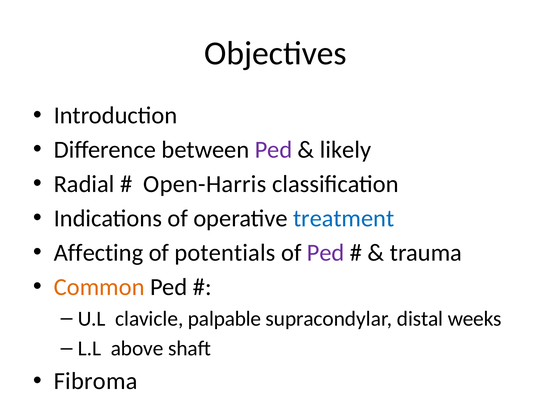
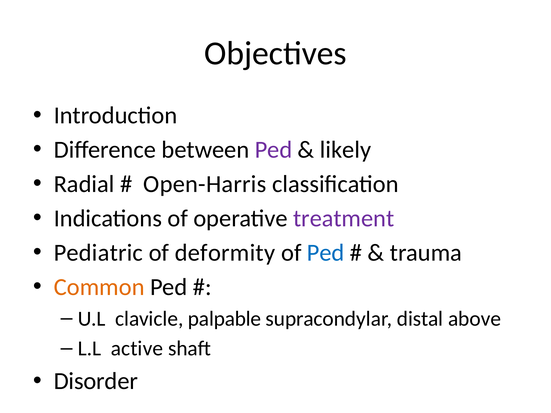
treatment colour: blue -> purple (344, 219)
Affecting: Affecting -> Pediatric (98, 253)
potentials: potentials -> deformity (225, 253)
Ped colour: purple -> blue (326, 253)
weeks: weeks -> above (475, 319)
above: above -> active (137, 349)
Fibroma: Fibroma -> Disorder (96, 381)
